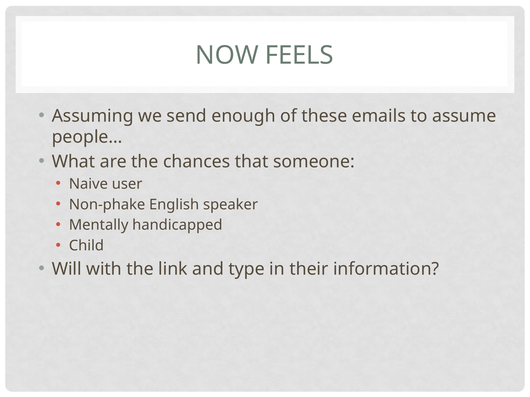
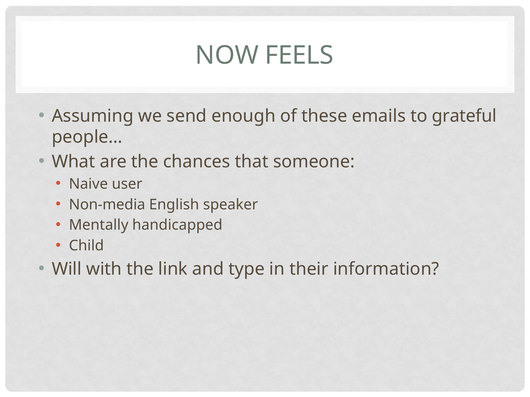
assume: assume -> grateful (464, 116)
Non-phake: Non-phake -> Non-media (107, 205)
